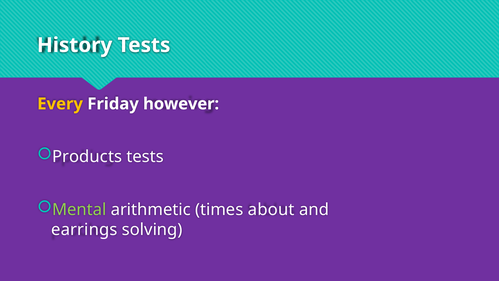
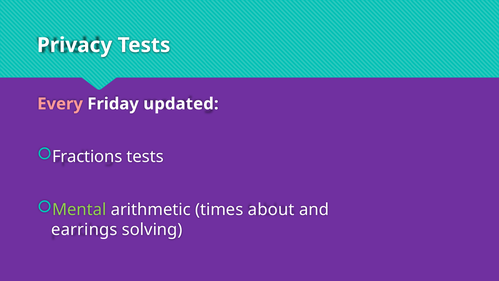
History: History -> Privacy (75, 45)
Every colour: yellow -> pink (60, 104)
however: however -> updated (181, 104)
Products: Products -> Fractions (87, 157)
